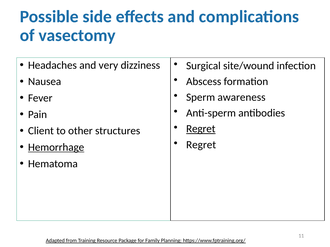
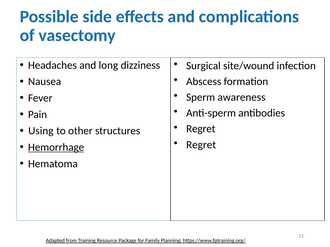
very: very -> long (108, 65)
Regret underline: present -> none (201, 129)
Client: Client -> Using (41, 131)
